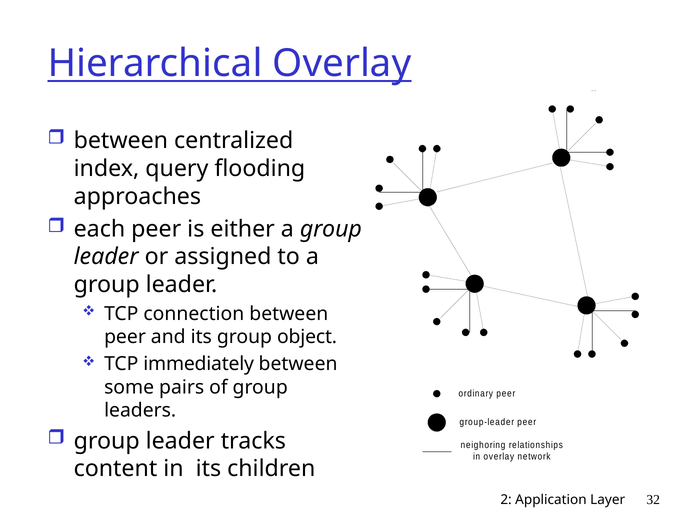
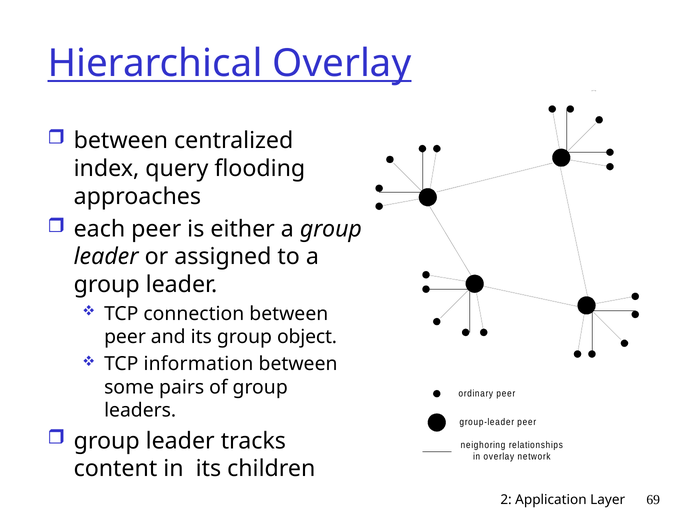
immediately: immediately -> information (198, 364)
32: 32 -> 69 (653, 500)
